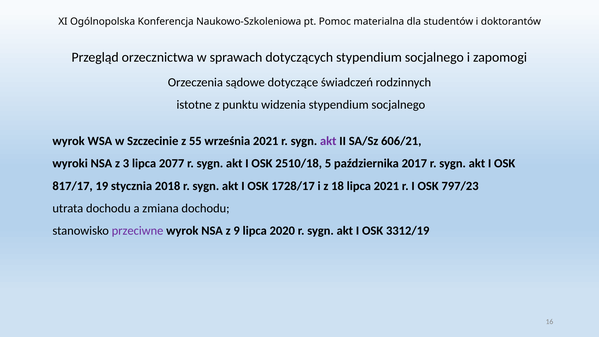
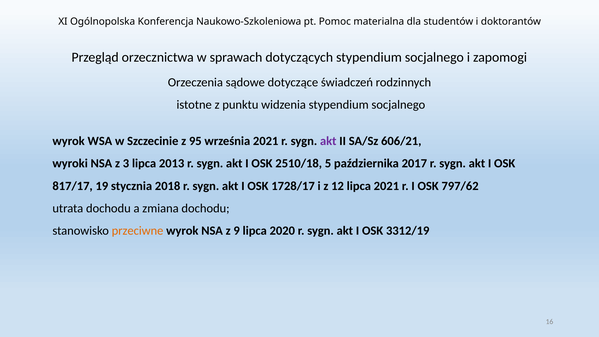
55: 55 -> 95 (195, 141)
2077: 2077 -> 2013 (172, 163)
18: 18 -> 12 (338, 186)
797/23: 797/23 -> 797/62 (460, 186)
przeciwne colour: purple -> orange (138, 231)
